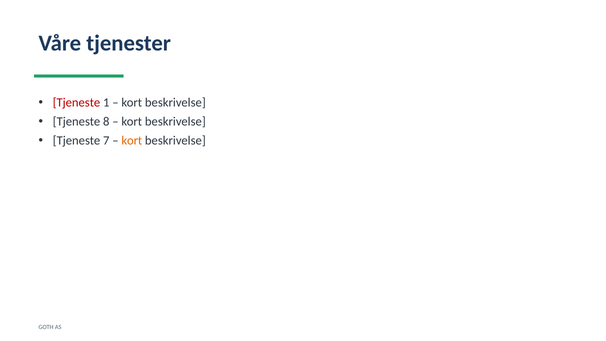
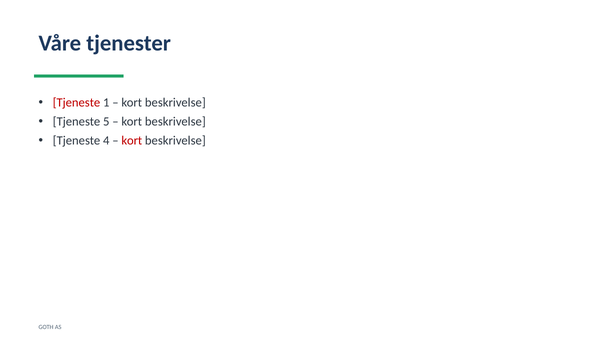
8: 8 -> 5 (106, 122)
7: 7 -> 4 (106, 141)
kort colour: orange -> red (132, 141)
